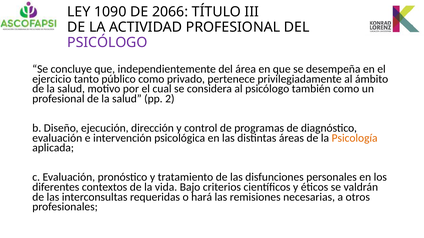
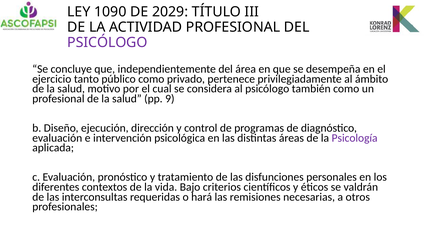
2066: 2066 -> 2029 (170, 12)
2: 2 -> 9 (170, 99)
Psicología colour: orange -> purple (355, 138)
